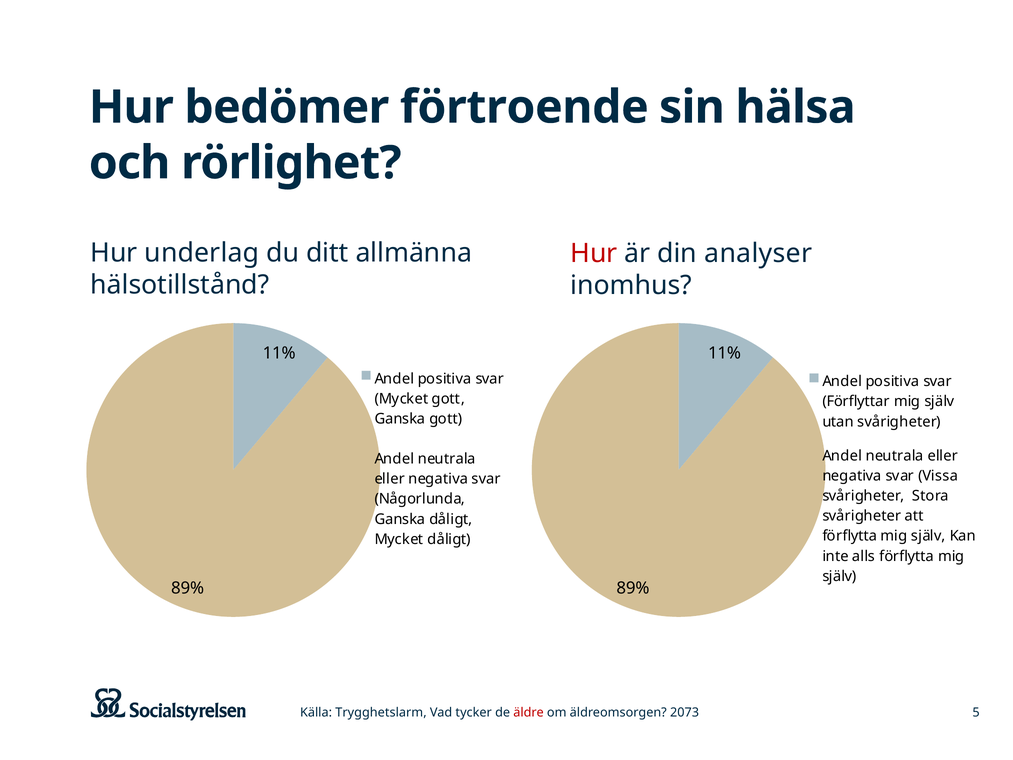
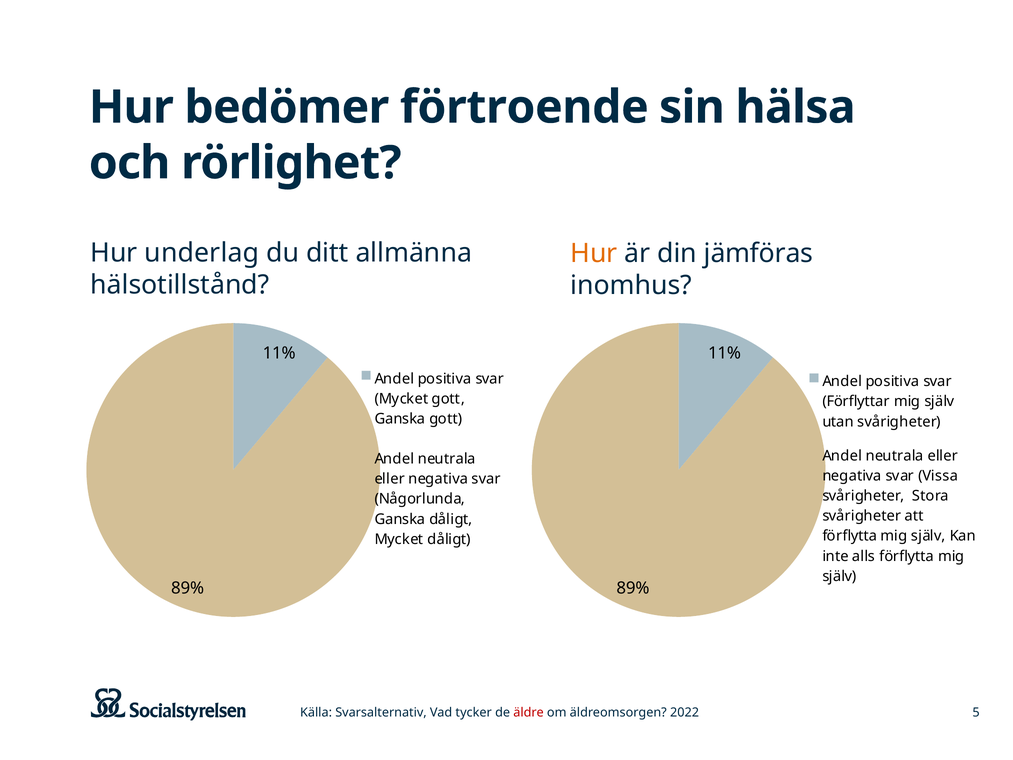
Hur colour: red -> orange (594, 253)
analyser: analyser -> jämföras (758, 253)
Trygghetslarm: Trygghetslarm -> Svarsalternativ (381, 712)
2073: 2073 -> 2022 (685, 712)
